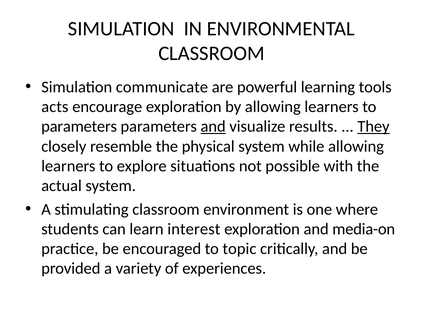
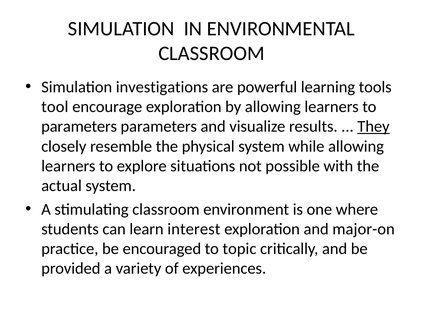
communicate: communicate -> investigations (162, 87)
acts: acts -> tool (55, 107)
and underline: present -> none (213, 127)
media-on: media-on -> major-on (364, 229)
